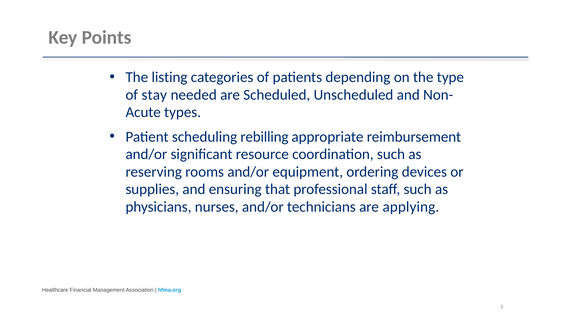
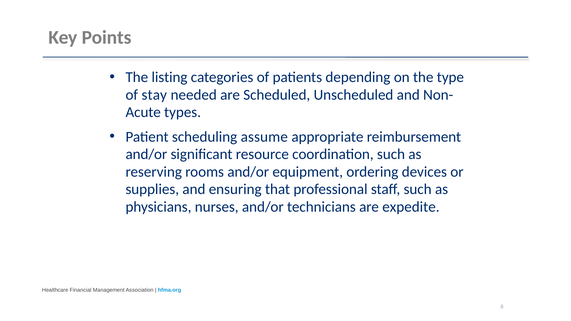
rebilling: rebilling -> assume (264, 137)
applying: applying -> expedite (411, 207)
